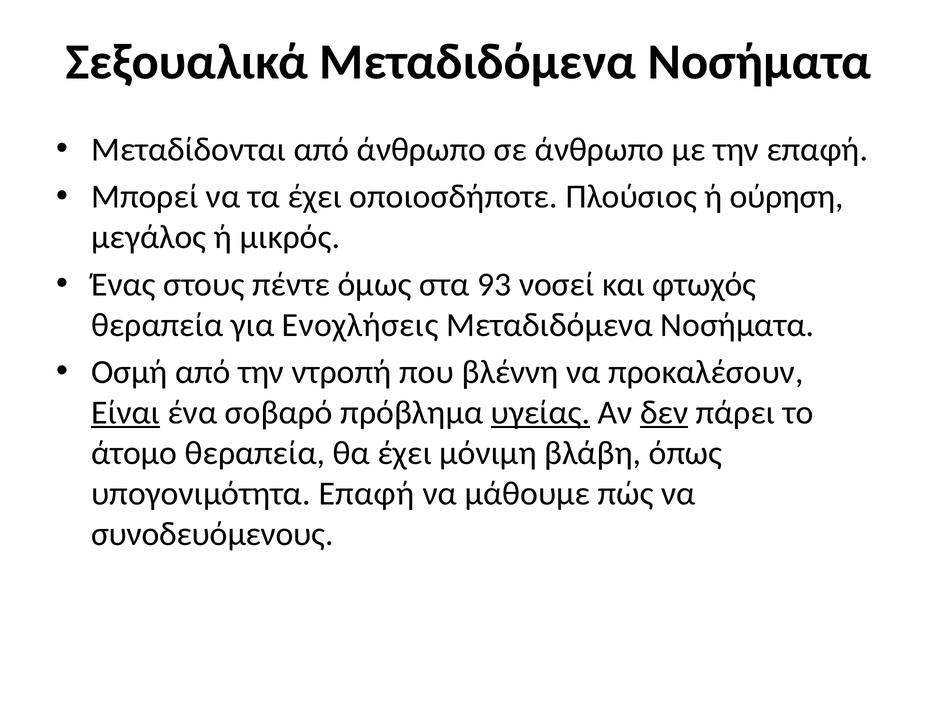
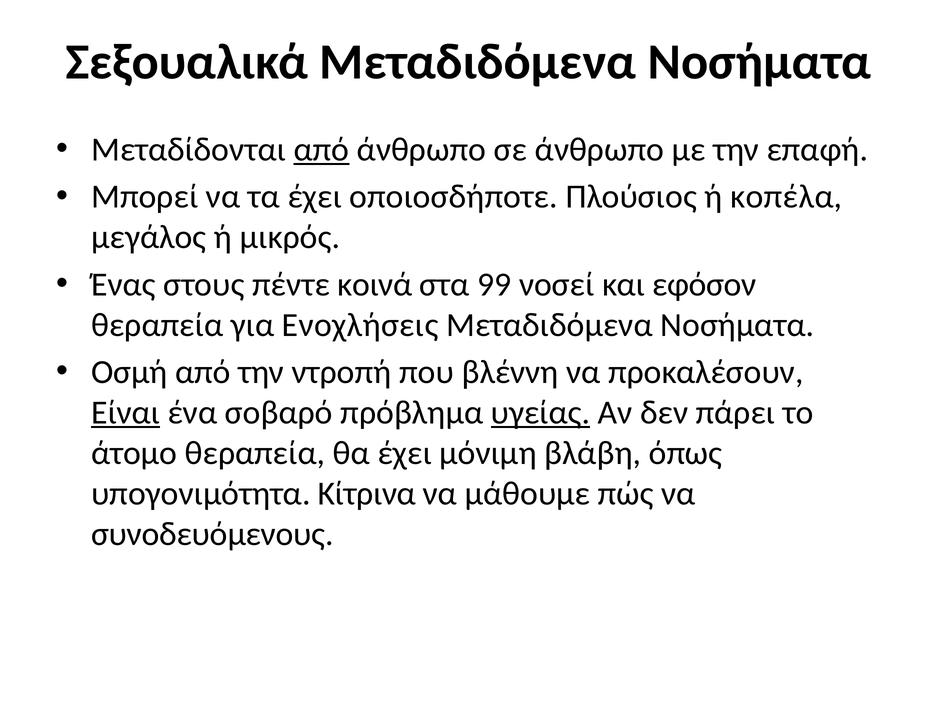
από underline: none -> present (321, 150)
ούρηση: ούρηση -> κοπέλα (786, 197)
όμως: όμως -> κοινά (375, 285)
93: 93 -> 99 (494, 285)
φτωχός: φτωχός -> εφόσον (704, 285)
δεν underline: present -> none (664, 413)
υπογονιμότητα Επαφή: Επαφή -> Κίτρινα (367, 494)
